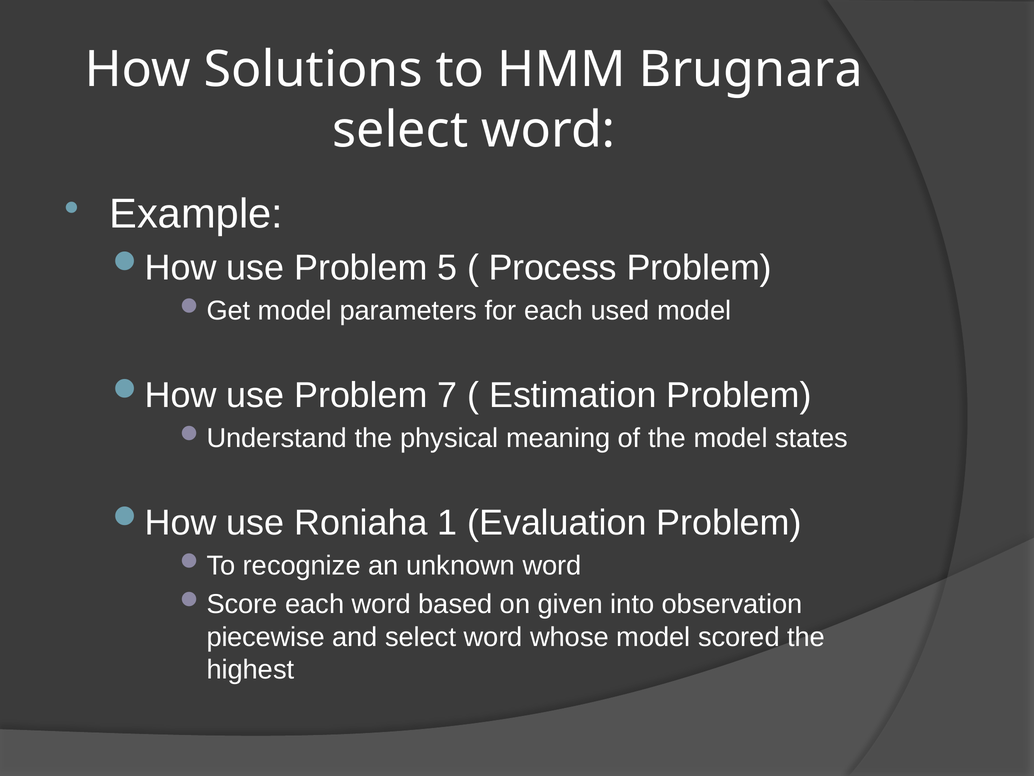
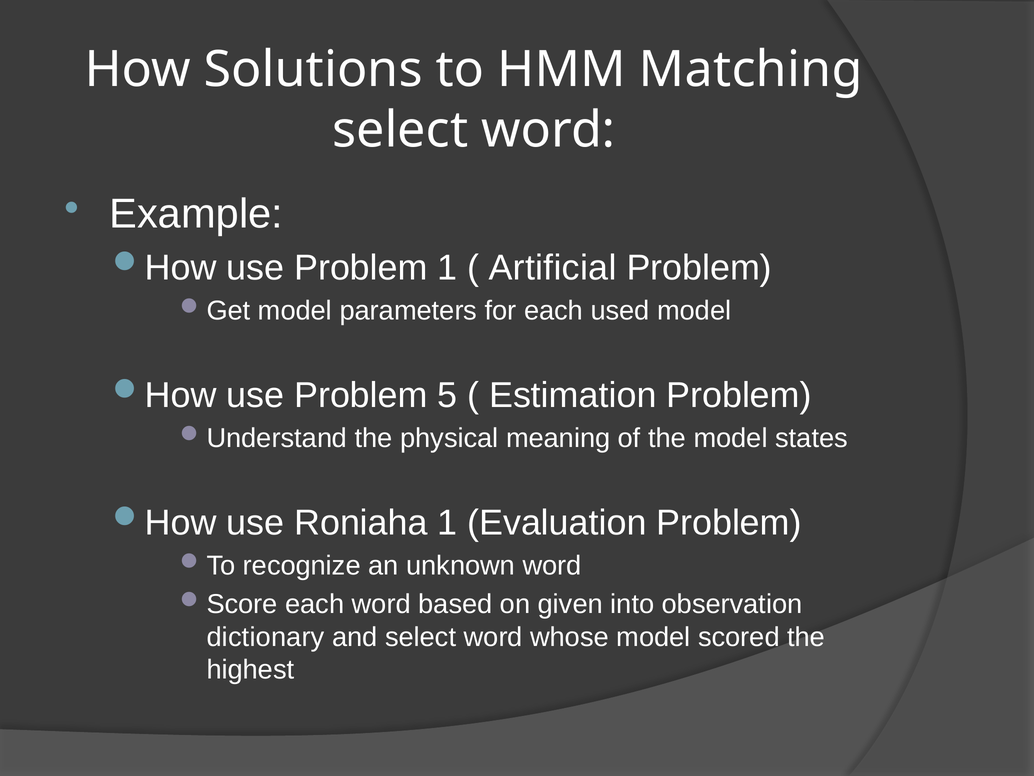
Brugnara: Brugnara -> Matching (751, 70)
Problem 5: 5 -> 1 (447, 268)
Process: Process -> Artificial (553, 268)
7: 7 -> 5 (447, 395)
piecewise: piecewise -> dictionary (266, 637)
